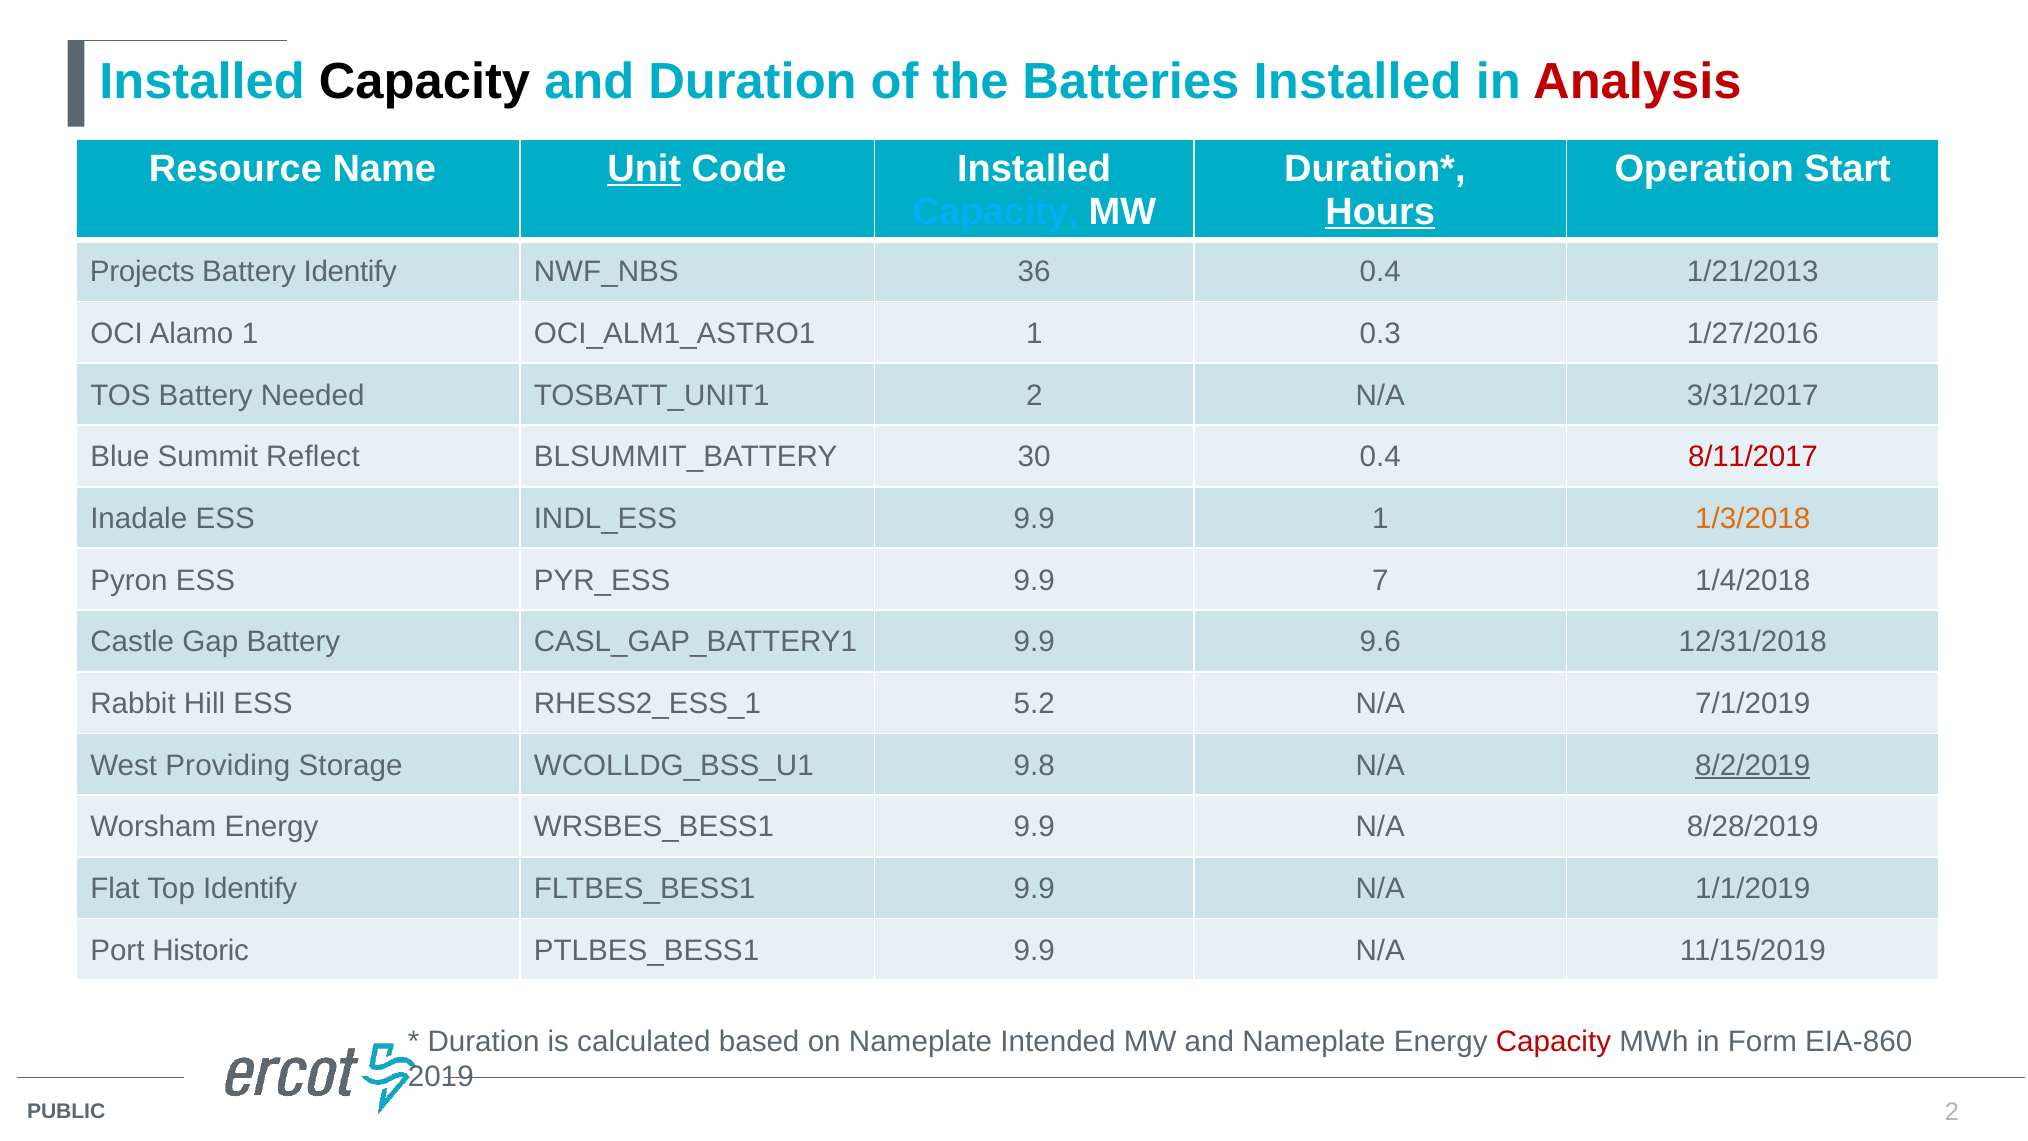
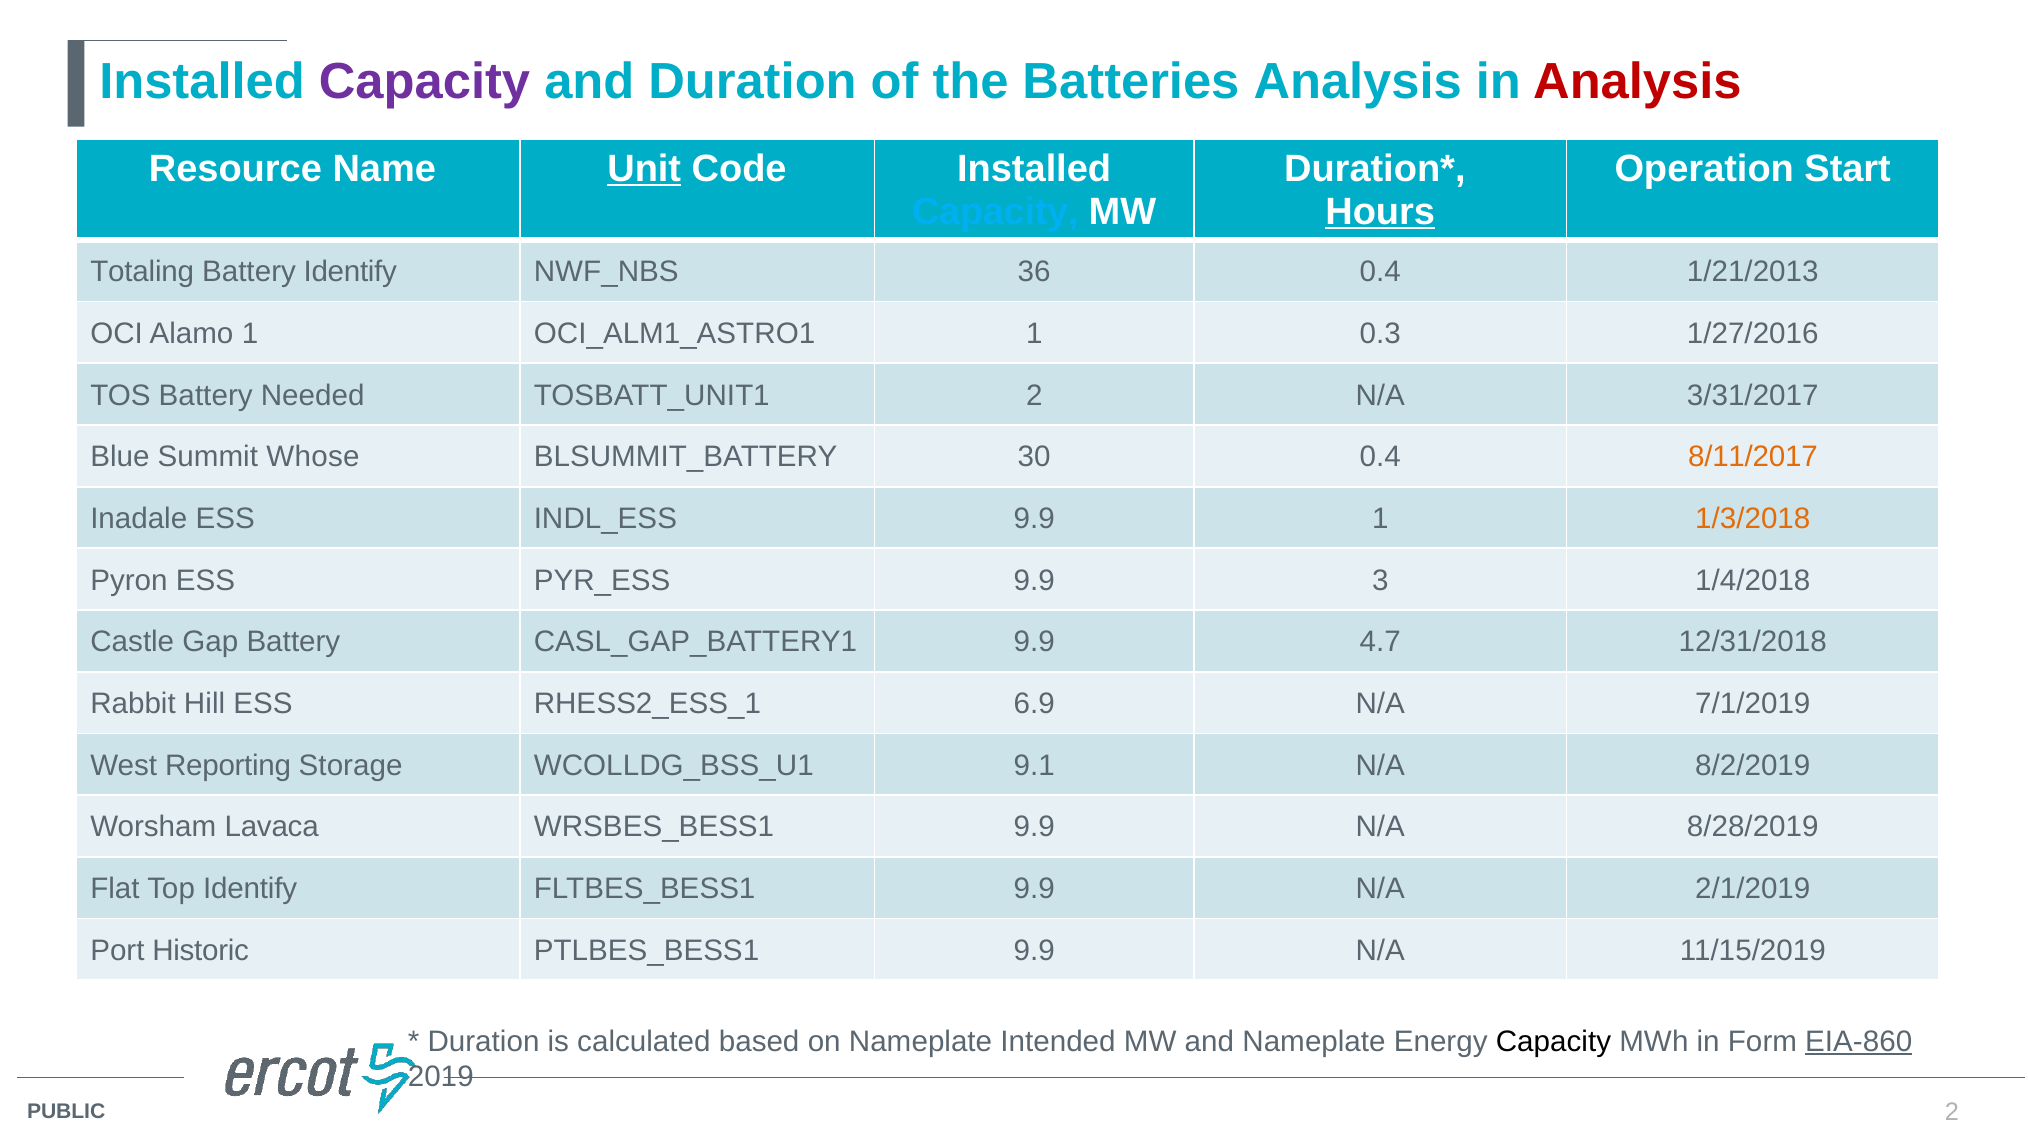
Capacity colour: black -> purple (424, 82)
Batteries Installed: Installed -> Analysis (1358, 82)
Projects: Projects -> Totaling (142, 272)
Reflect: Reflect -> Whose (313, 457)
8/11/2017 colour: red -> orange (1753, 457)
7: 7 -> 3 (1380, 580)
9.6: 9.6 -> 4.7 (1380, 642)
5.2: 5.2 -> 6.9 (1034, 704)
Providing: Providing -> Reporting (228, 765)
9.8: 9.8 -> 9.1 (1034, 765)
8/2/2019 underline: present -> none (1753, 765)
Worsham Energy: Energy -> Lavaca (272, 827)
1/1/2019: 1/1/2019 -> 2/1/2019 (1753, 889)
Capacity colour: red -> black (1553, 1041)
EIA-860 underline: none -> present (1859, 1041)
